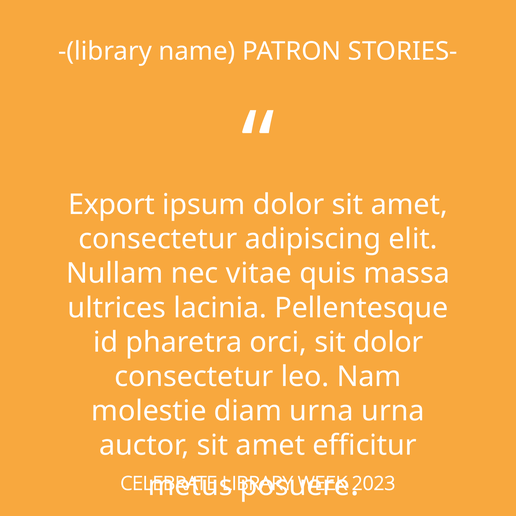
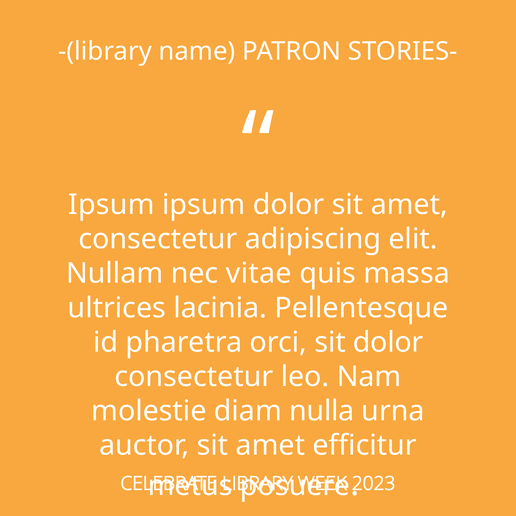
Export: Export -> Ipsum (111, 205)
diam urna: urna -> nulla (322, 411)
